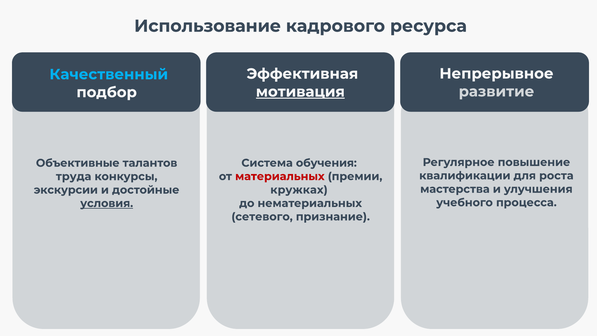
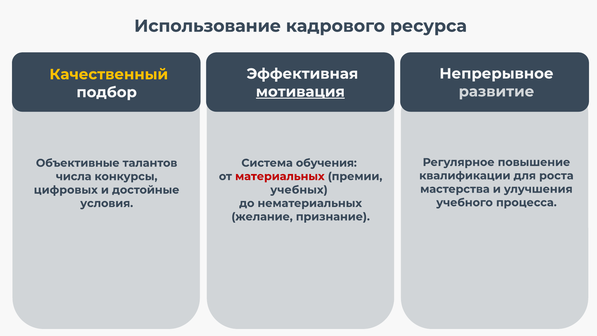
Качественный colour: light blue -> yellow (109, 74)
труда: труда -> числа (74, 176)
кружках: кружках -> учебных (299, 190)
экскурсии: экскурсии -> цифровых (66, 190)
условия underline: present -> none (107, 203)
сетевого: сетевого -> желание (262, 217)
